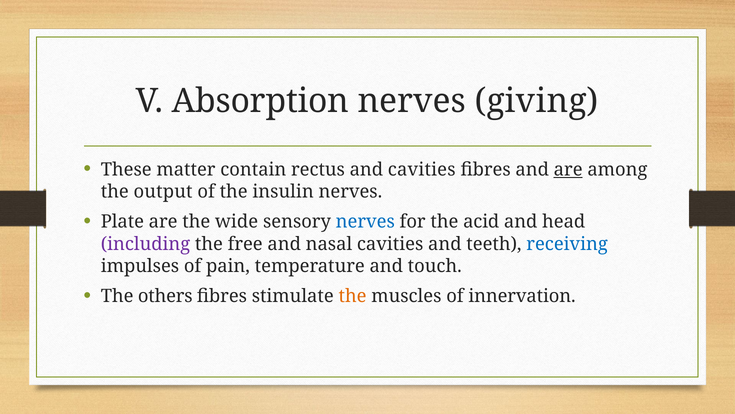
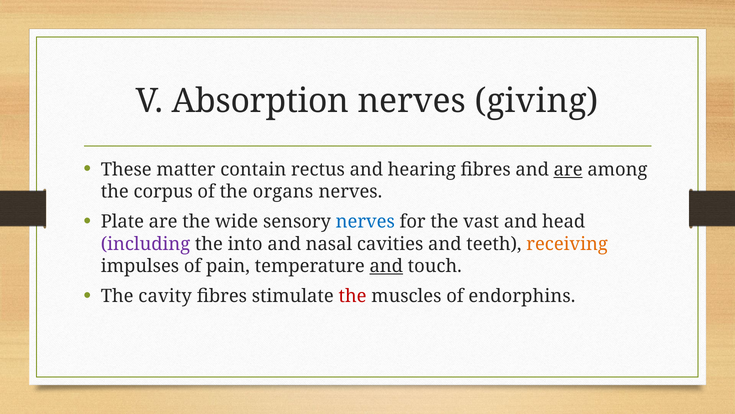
and cavities: cavities -> hearing (422, 169)
output: output -> corpus (163, 191)
insulin: insulin -> organs (283, 191)
acid: acid -> vast (481, 222)
free: free -> into (245, 244)
receiving colour: blue -> orange (567, 244)
and underline: none -> present (386, 266)
others: others -> cavity (165, 296)
the colour: orange -> red (353, 296)
innervation: innervation -> endorphins (522, 296)
